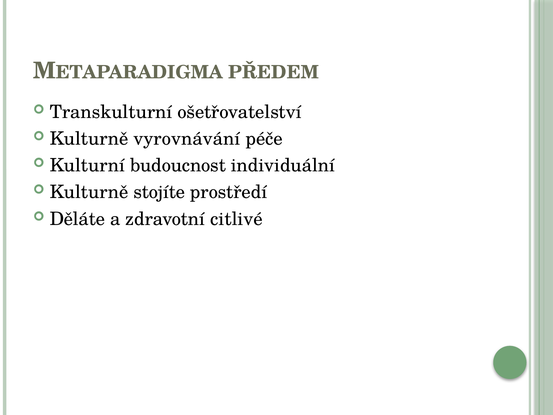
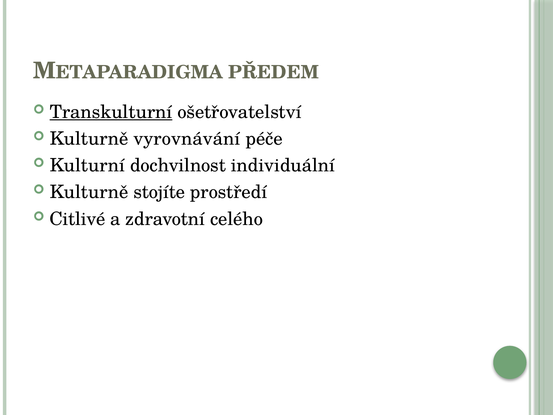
Transkulturní underline: none -> present (111, 112)
budoucnost: budoucnost -> dochvilnost (178, 165)
Děláte: Děláte -> Citlivé (77, 219)
citlivé: citlivé -> celého (237, 219)
